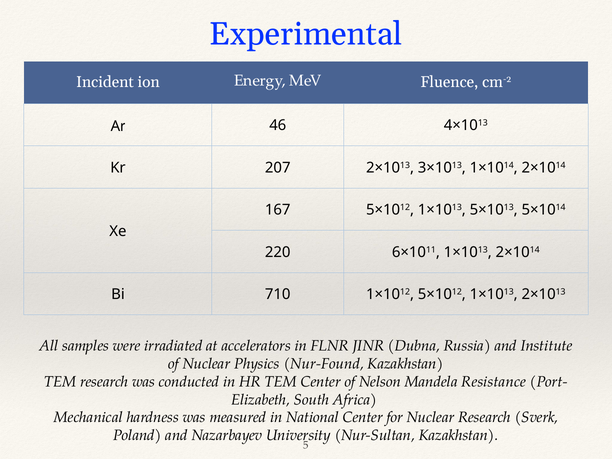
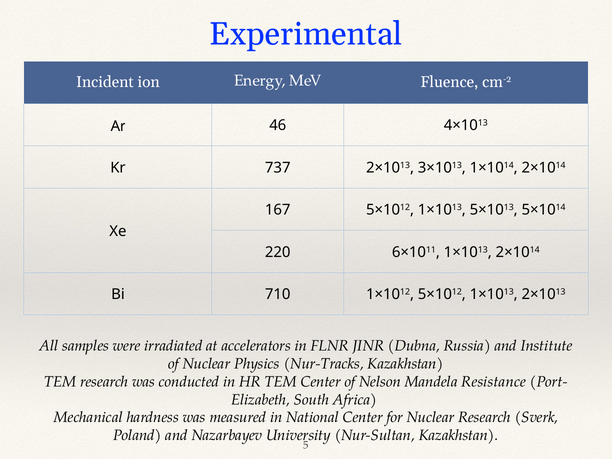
207: 207 -> 737 (278, 168)
Nur-Found: Nur-Found -> Nur-Tracks (324, 364)
